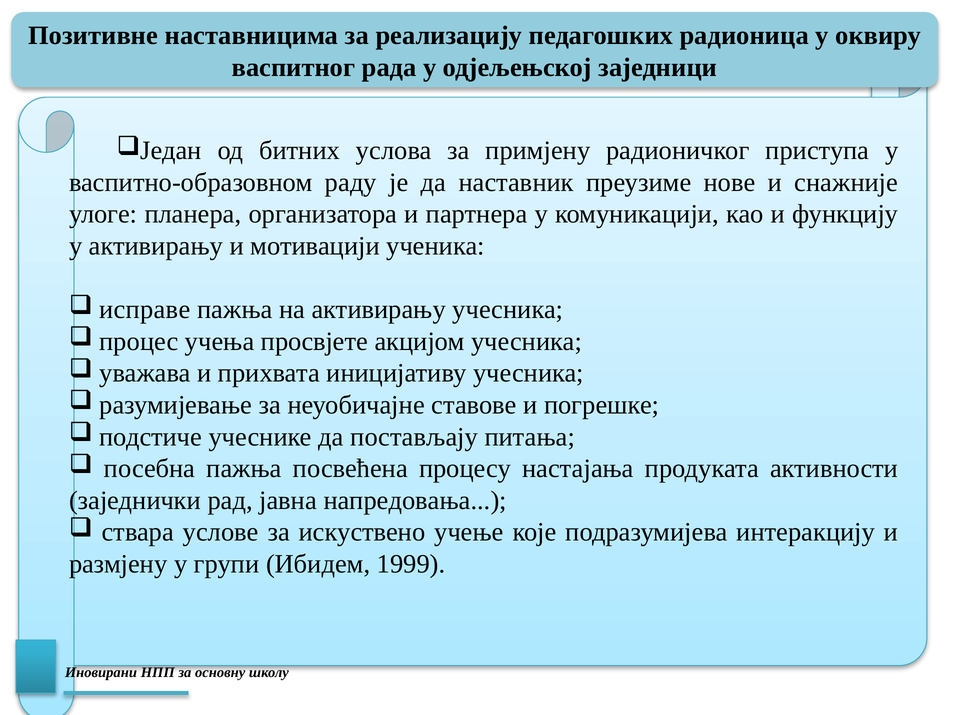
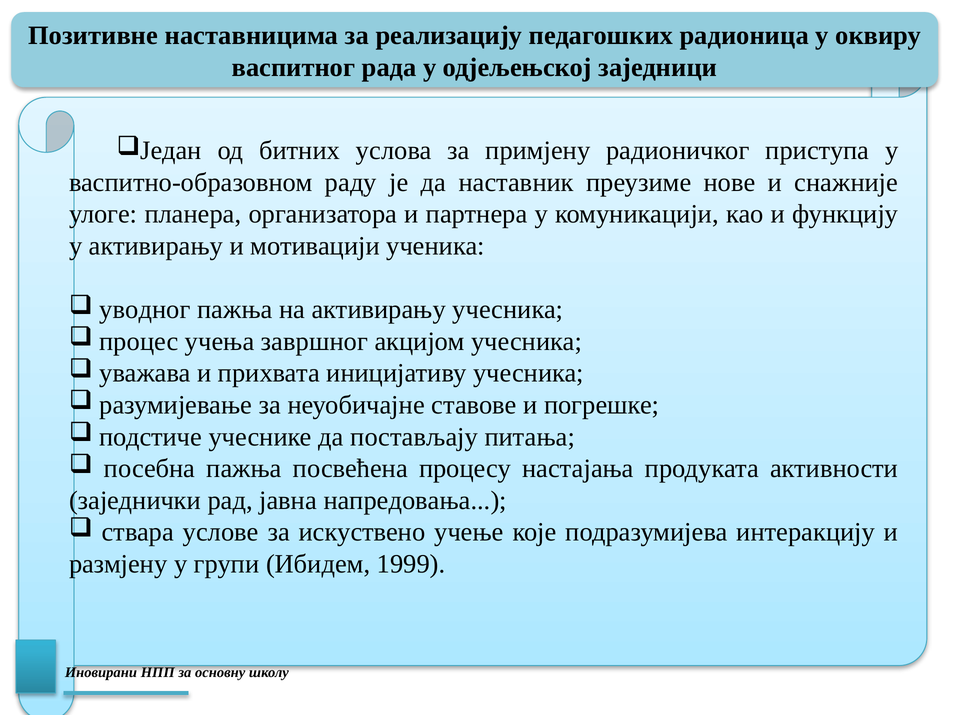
исправе: исправе -> уводног (145, 310)
просвјете: просвјете -> завршног (314, 341)
